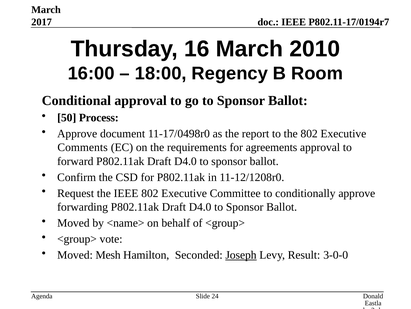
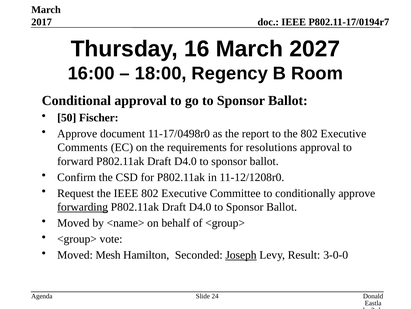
2010: 2010 -> 2027 (315, 49)
Process: Process -> Fischer (99, 117)
agreements: agreements -> resolutions (271, 147)
forwarding underline: none -> present (83, 207)
